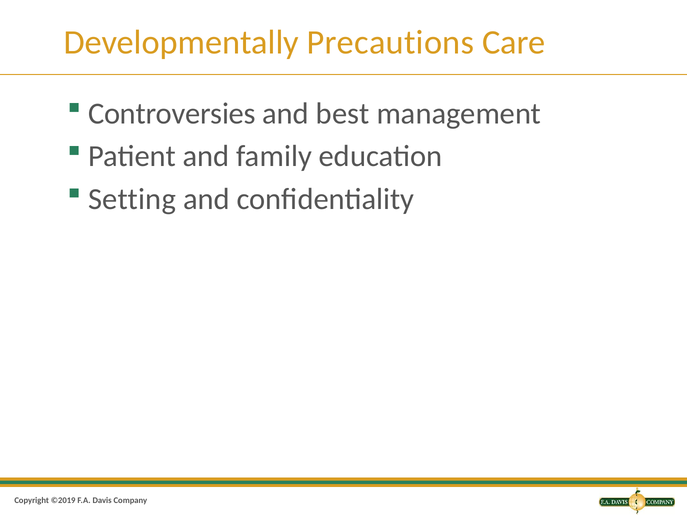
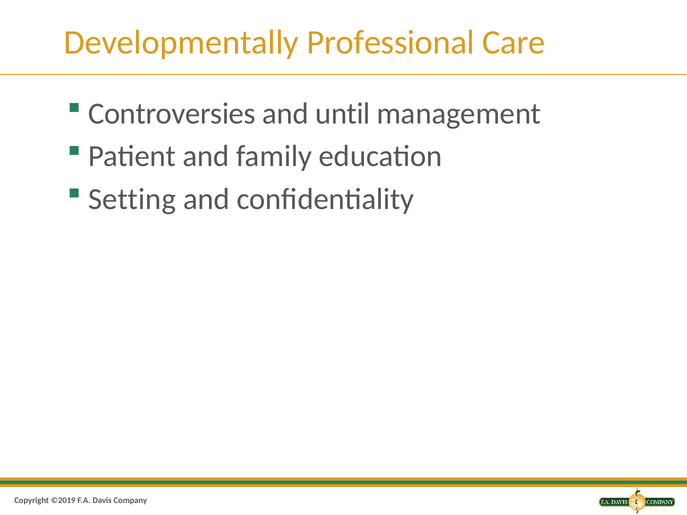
Precautions: Precautions -> Professional (391, 42)
best: best -> until (343, 114)
